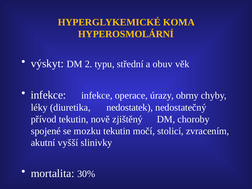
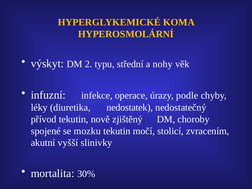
obuv: obuv -> nohy (163, 64)
infekce: infekce -> infuzní (48, 95)
obrny: obrny -> podle (187, 95)
